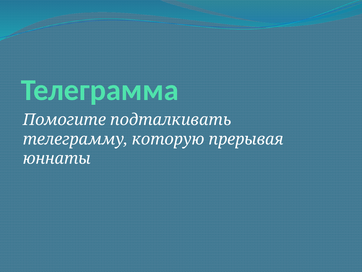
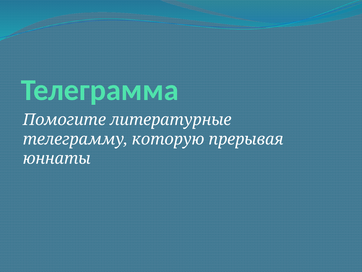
подталкивать: подталкивать -> литературные (171, 120)
